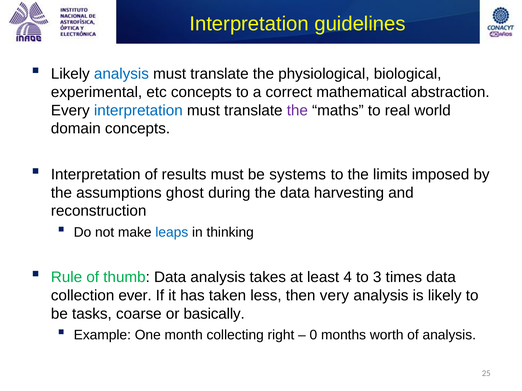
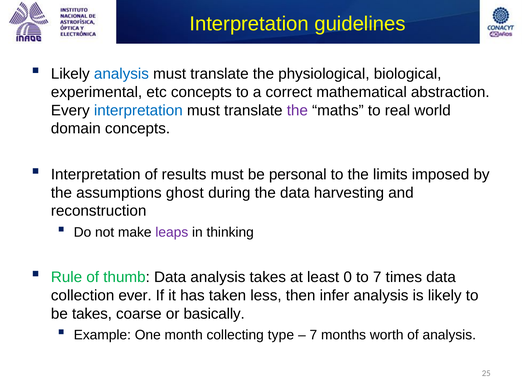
systems: systems -> personal (298, 175)
leaps colour: blue -> purple (172, 233)
4: 4 -> 0 (348, 278)
to 3: 3 -> 7 (377, 278)
very: very -> infer (334, 296)
be tasks: tasks -> takes (92, 314)
right: right -> type (281, 335)
0: 0 -> 7 (313, 335)
